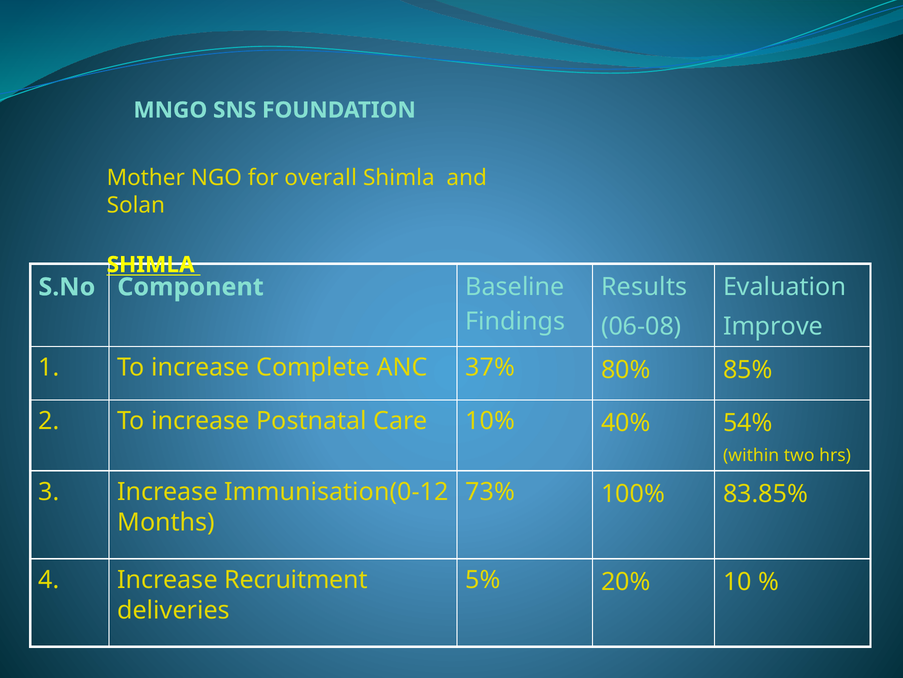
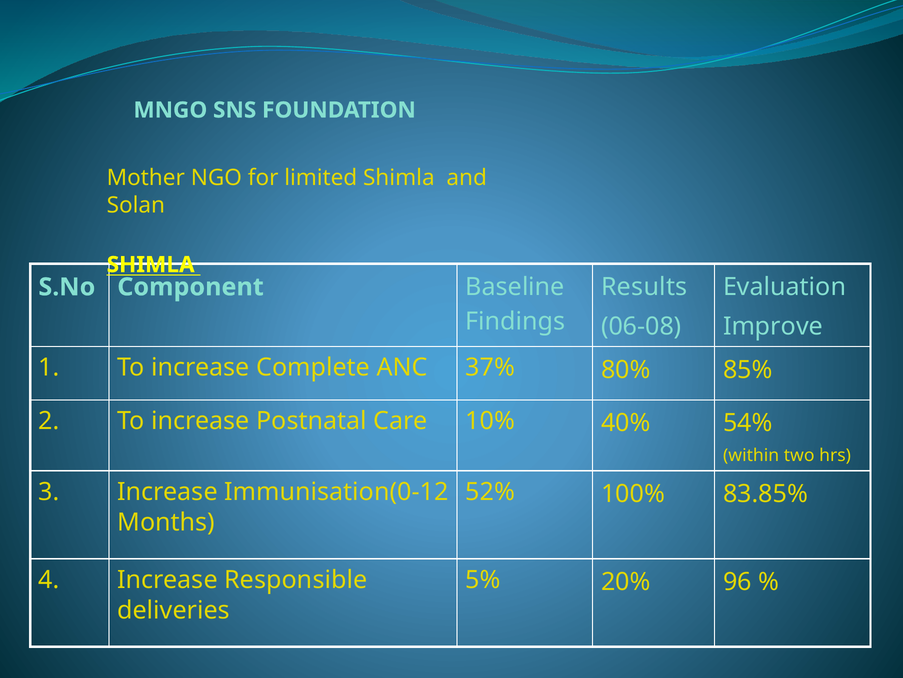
overall: overall -> limited (321, 178)
73%: 73% -> 52% (490, 491)
Recruitment: Recruitment -> Responsible (296, 579)
10: 10 -> 96 (737, 581)
